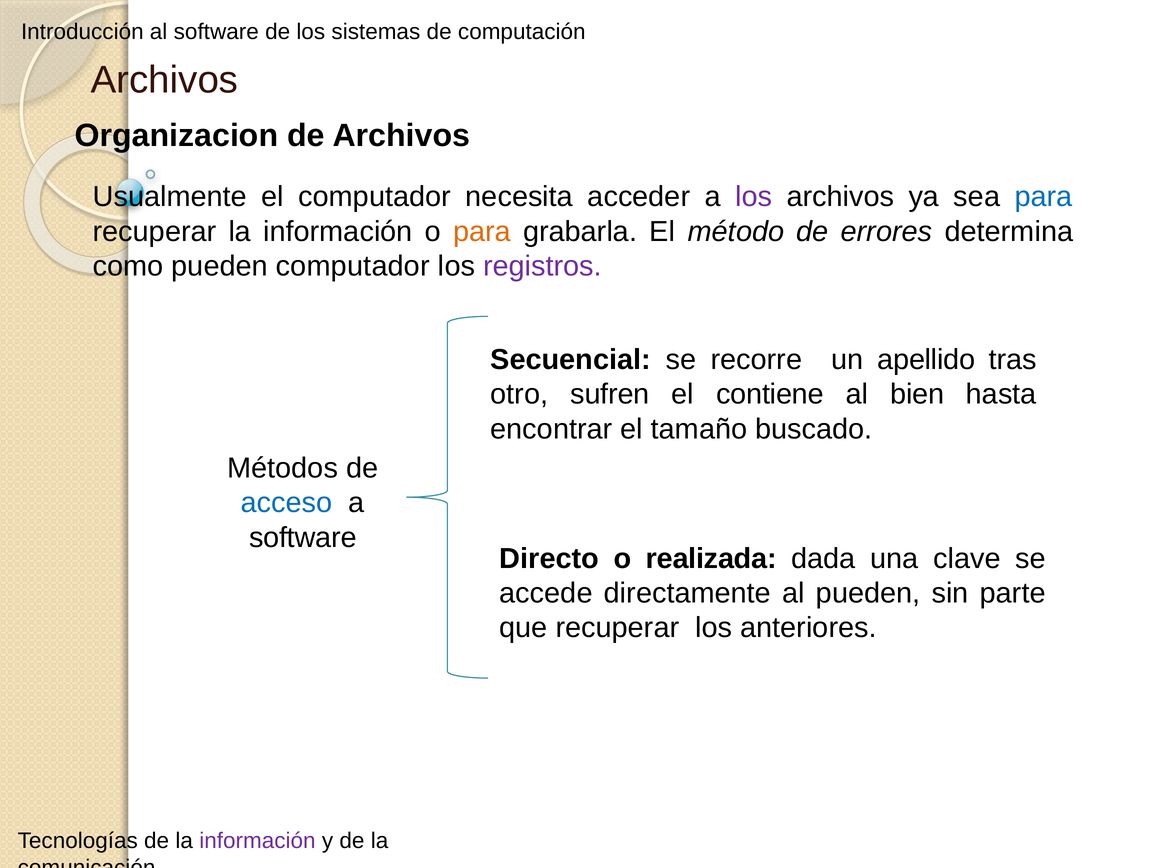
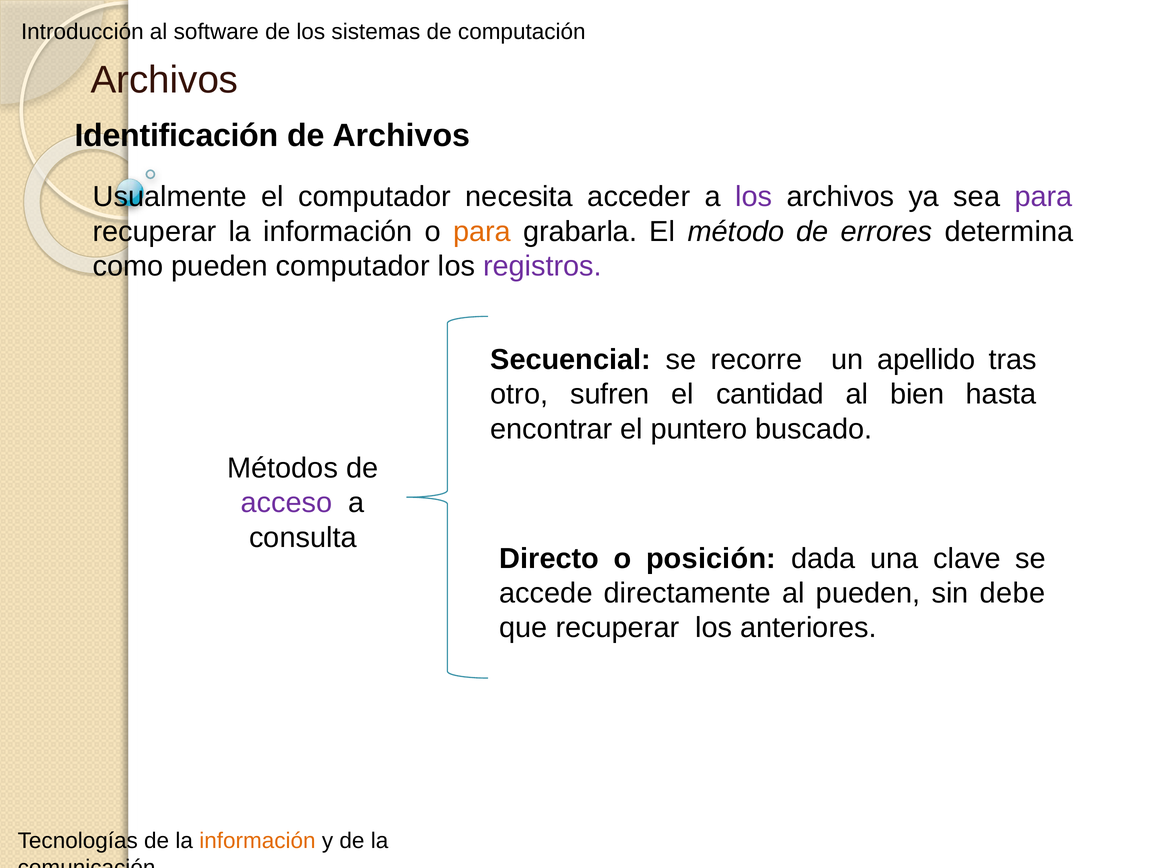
Organizacion: Organizacion -> Identificación (177, 136)
para colour: blue -> purple (1044, 197)
contiene: contiene -> cantidad (770, 394)
tamaño: tamaño -> puntero (699, 429)
acceso colour: blue -> purple (287, 503)
software: software -> consulta (303, 537)
realizada: realizada -> posición (711, 558)
parte: parte -> debe (1013, 593)
información colour: purple -> orange (257, 841)
